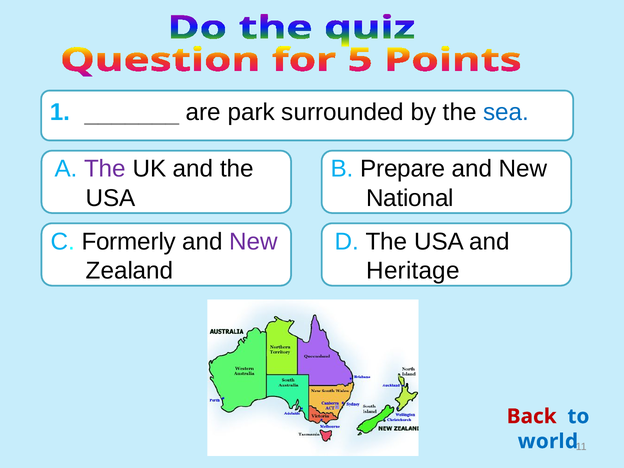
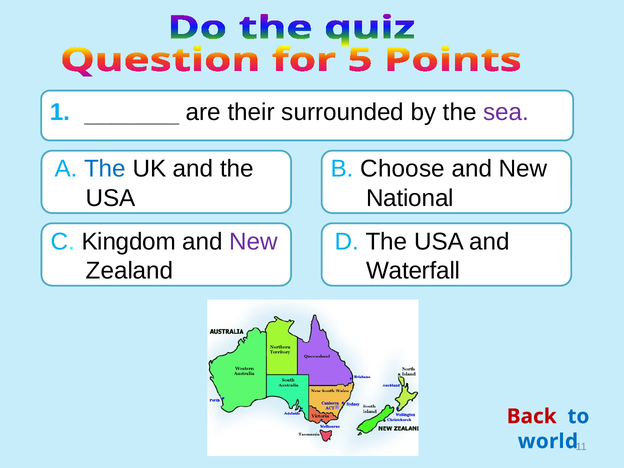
park: park -> their (251, 112)
sea colour: blue -> purple (506, 112)
The colour: purple -> blue (105, 169)
Prepare: Prepare -> Choose (403, 169)
Formerly: Formerly -> Kingdom (129, 242)
Heritage: Heritage -> Waterfall (413, 271)
